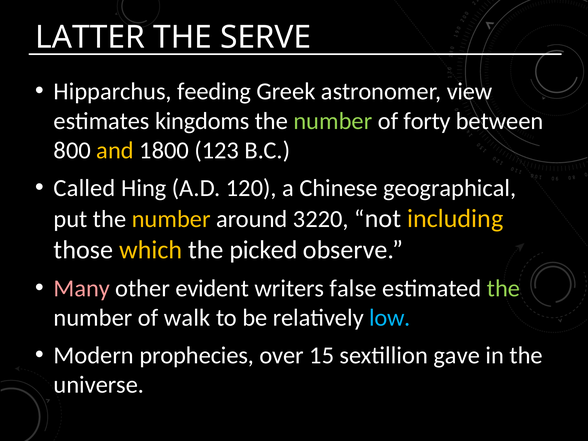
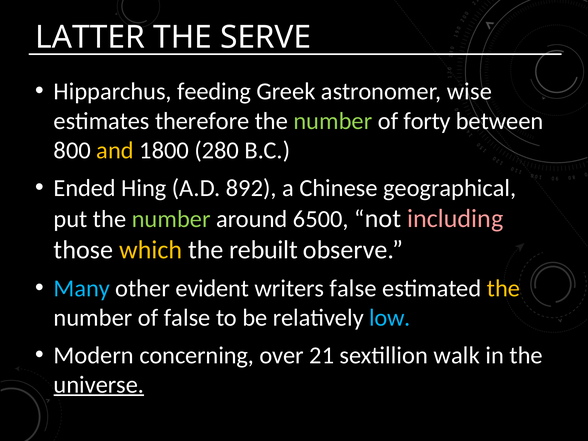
view: view -> wise (469, 92)
kingdoms: kingdoms -> therefore (202, 121)
123: 123 -> 280 (217, 150)
Called: Called -> Ended (85, 188)
120: 120 -> 892 (251, 188)
number colour: yellow -> light green (171, 219)
3220: 3220 -> 6500 (321, 219)
including colour: yellow -> pink (455, 218)
picked: picked -> rebuilt (263, 250)
Many colour: pink -> light blue (82, 288)
the colour: light green -> yellow (504, 288)
of walk: walk -> false (187, 318)
prophecies: prophecies -> concerning (197, 355)
15: 15 -> 21 (322, 355)
gave: gave -> walk (457, 355)
universe underline: none -> present (99, 385)
